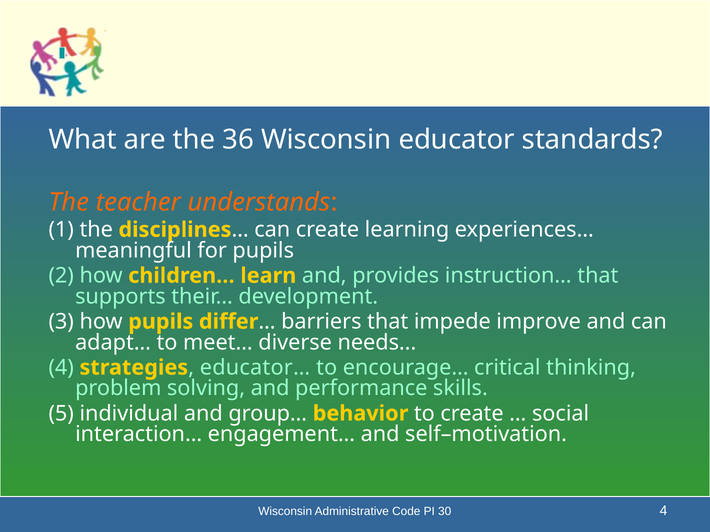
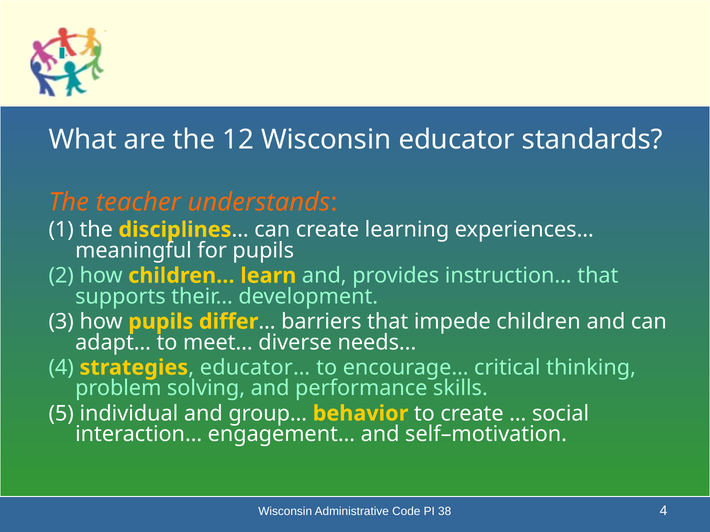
36: 36 -> 12 (238, 140)
improve: improve -> children (539, 322)
30: 30 -> 38 (445, 512)
